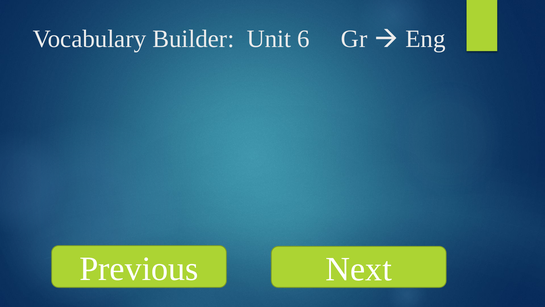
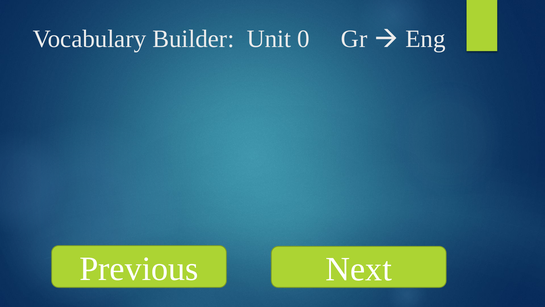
6: 6 -> 0 (304, 39)
